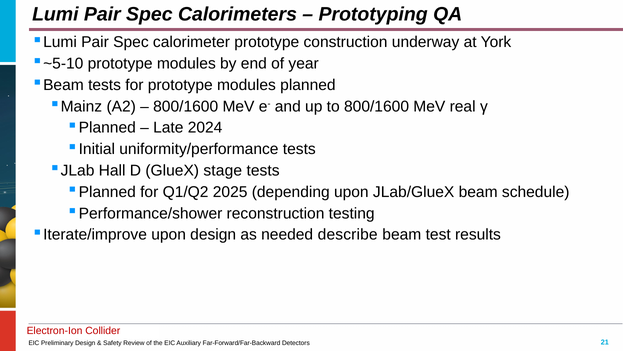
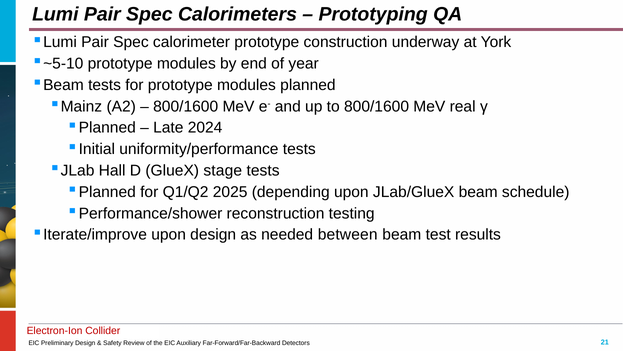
describe: describe -> between (348, 234)
